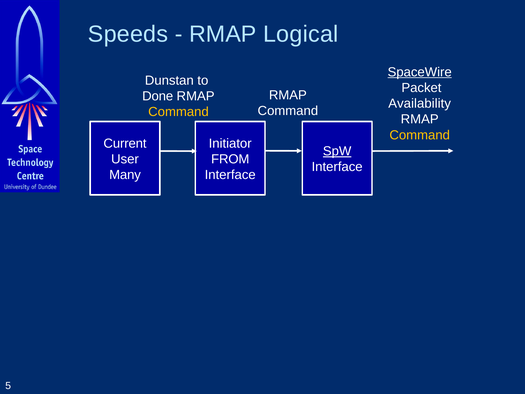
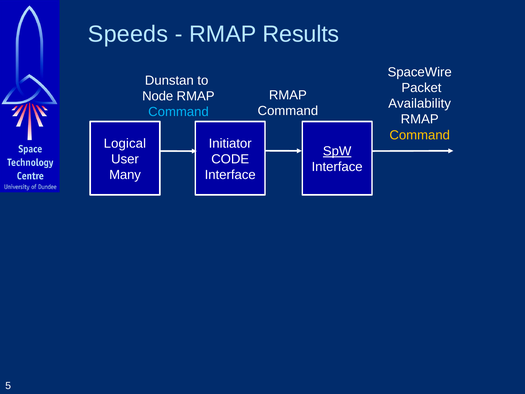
Logical: Logical -> Results (301, 34)
SpaceWire underline: present -> none (420, 72)
Done: Done -> Node (158, 96)
Command colour: yellow -> light blue (178, 112)
Current: Current -> Logical (125, 143)
FROM: FROM -> CODE (230, 159)
